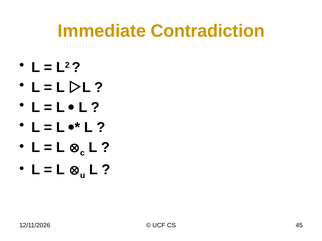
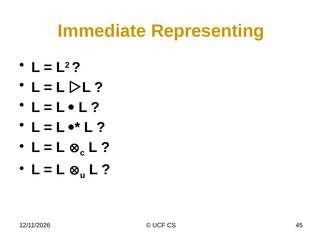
Contradiction: Contradiction -> Representing (208, 31)
